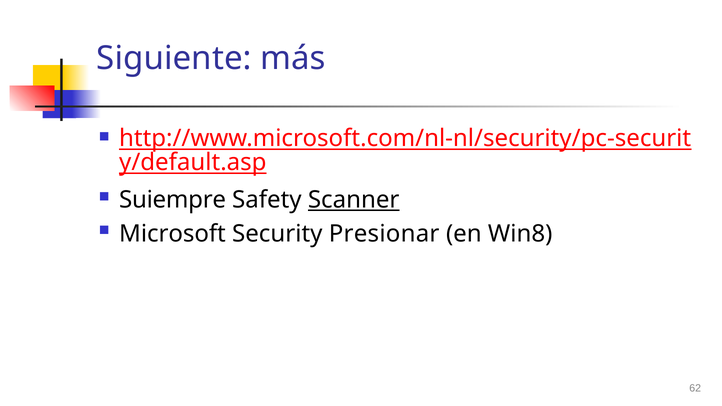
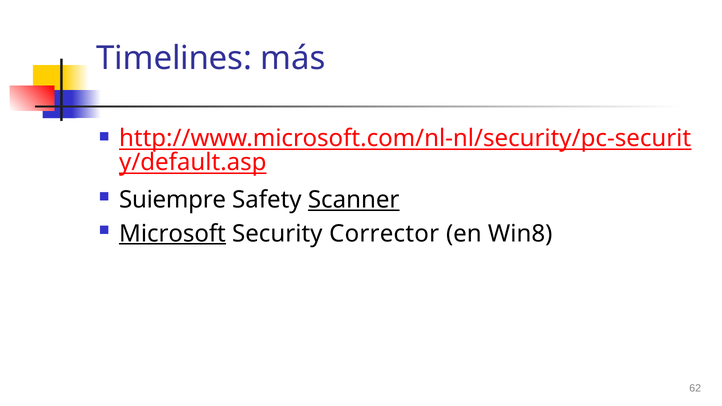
Siguiente: Siguiente -> Timelines (174, 58)
Microsoft underline: none -> present (172, 234)
Presionar: Presionar -> Corrector (384, 234)
